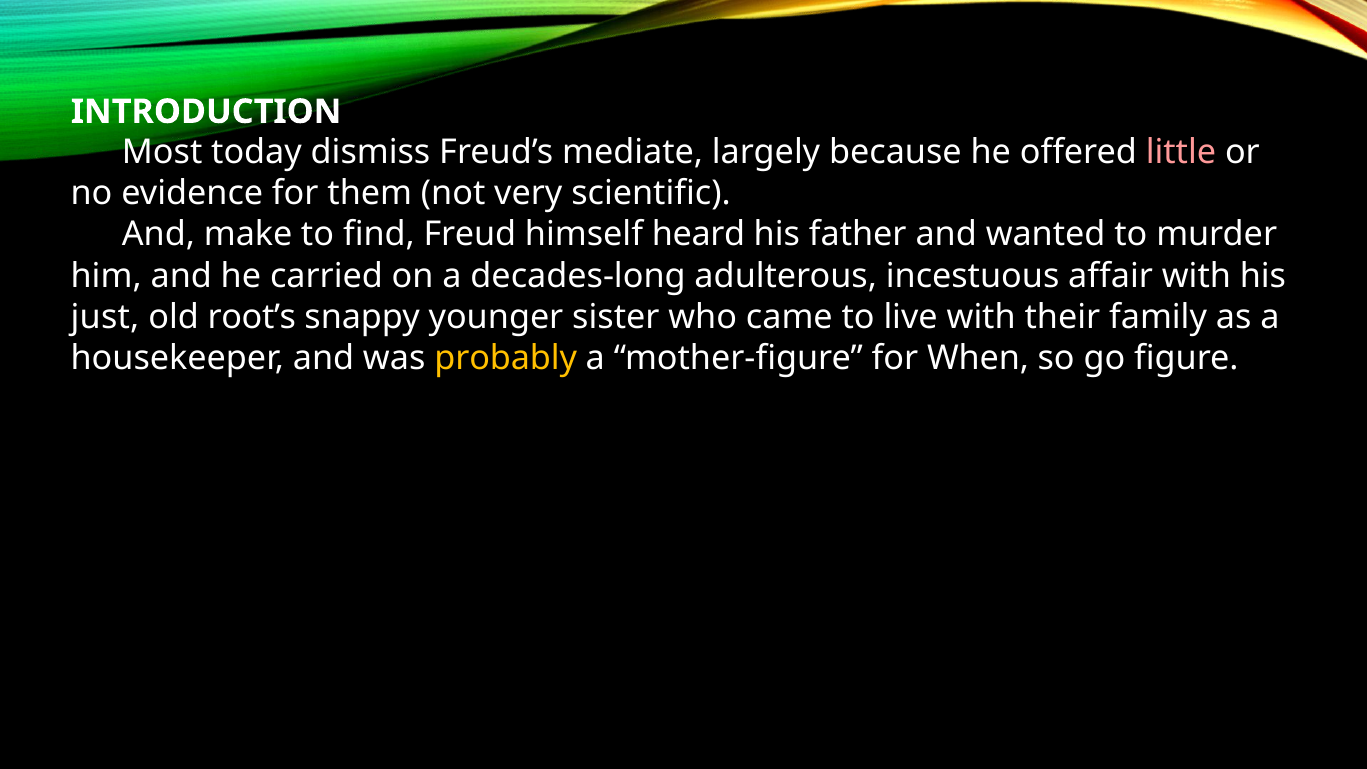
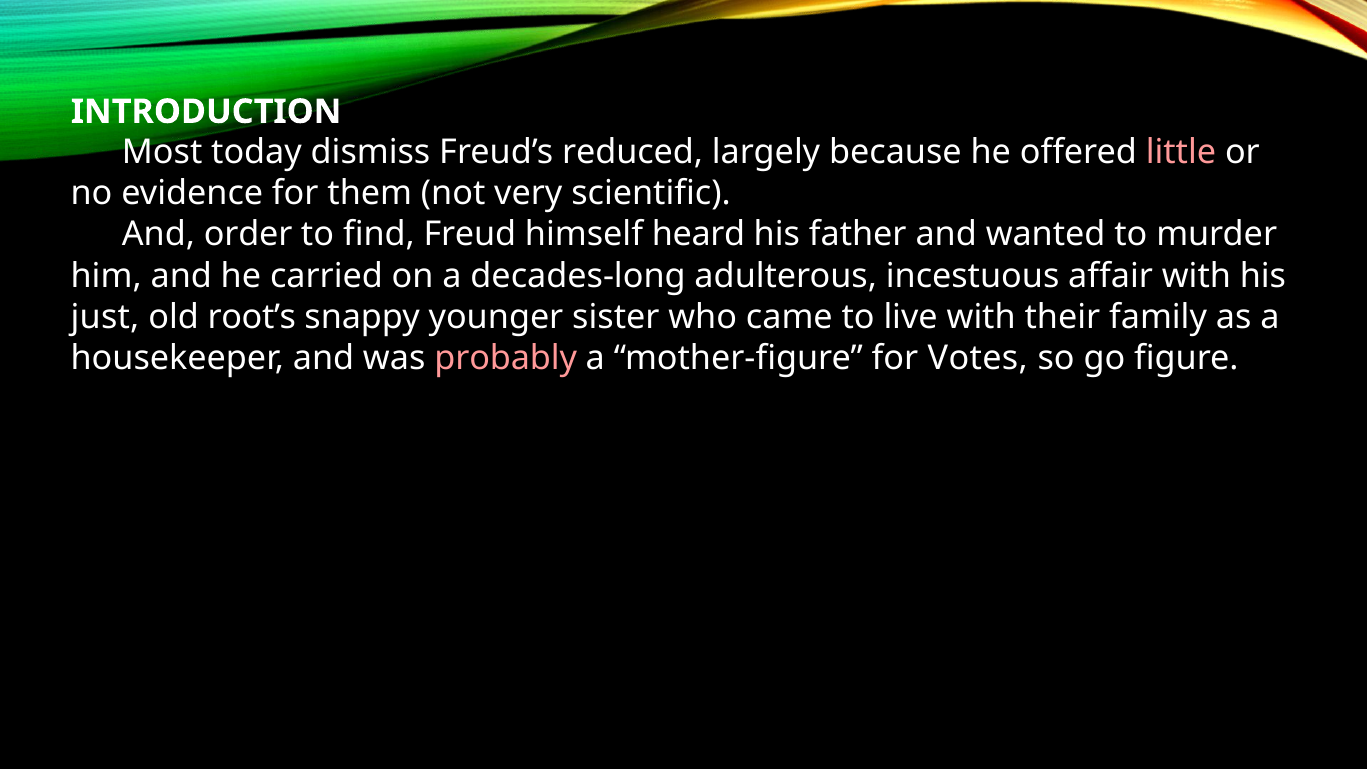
mediate: mediate -> reduced (633, 153)
make: make -> order (248, 235)
probably colour: yellow -> pink (506, 358)
When: When -> Votes (978, 358)
